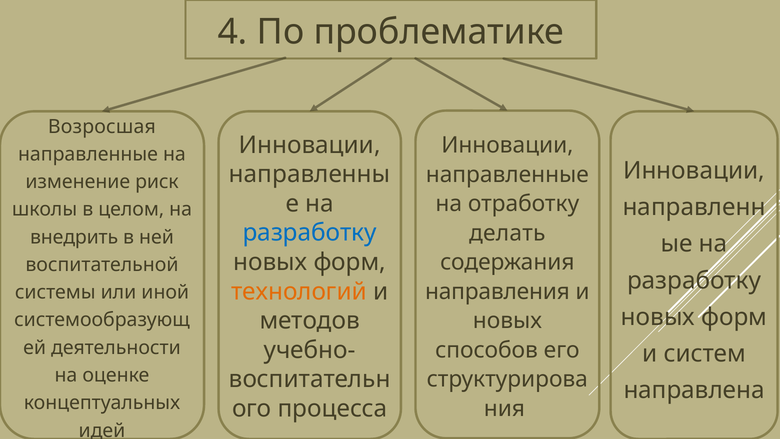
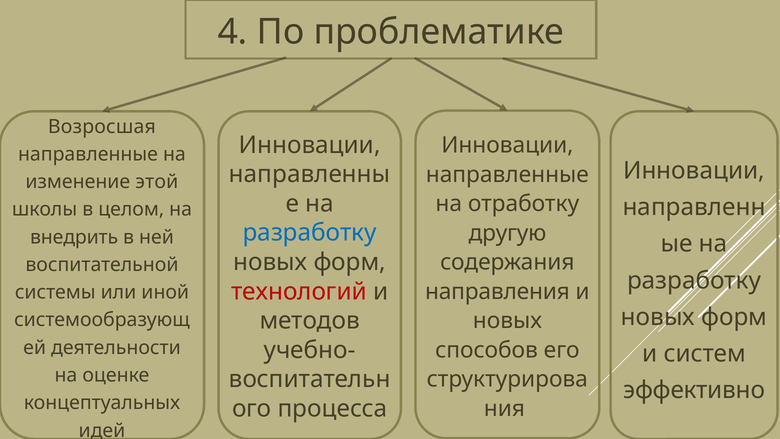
риск: риск -> этой (157, 182)
делать: делать -> другую (507, 233)
технологий colour: orange -> red (299, 291)
направлена: направлена -> эффективно (694, 390)
